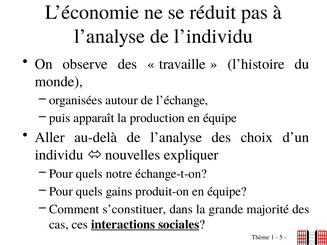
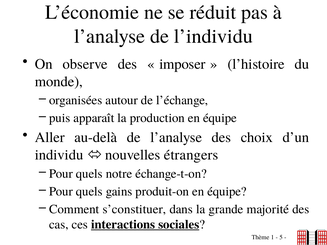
travaille: travaille -> imposer (182, 64)
expliquer: expliquer -> étrangers (191, 155)
